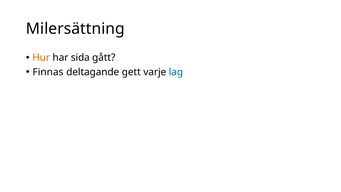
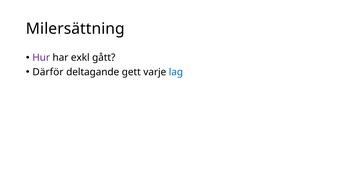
Hur colour: orange -> purple (41, 58)
sida: sida -> exkl (80, 58)
Finnas: Finnas -> Därför (48, 72)
